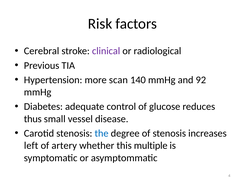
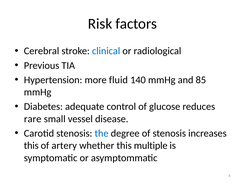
clinical colour: purple -> blue (106, 51)
scan: scan -> fluid (118, 80)
92: 92 -> 85 (201, 80)
thus: thus -> rare (33, 119)
left: left -> this (31, 145)
